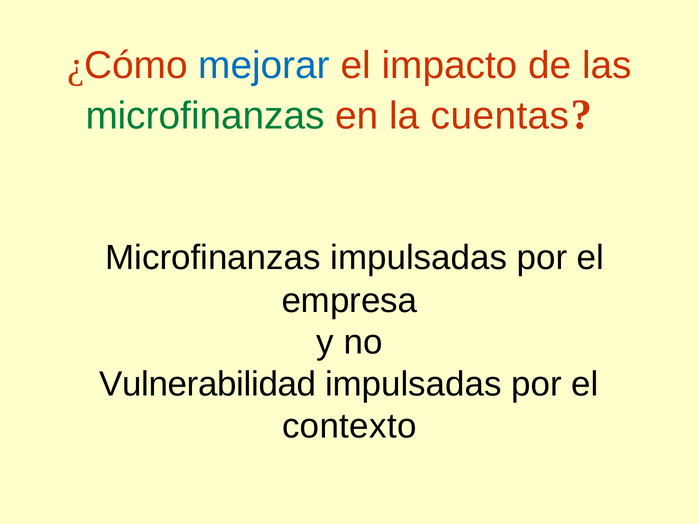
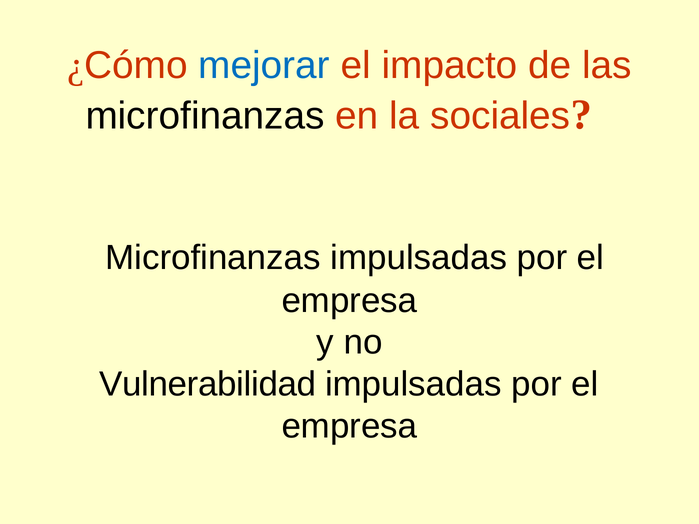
microfinanzas colour: green -> black (205, 116)
cuentas: cuentas -> sociales (500, 116)
contexto: contexto -> empresa (349, 426)
